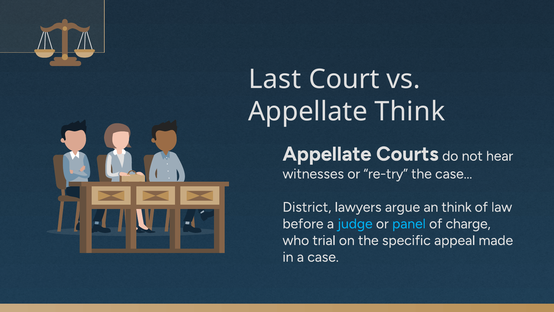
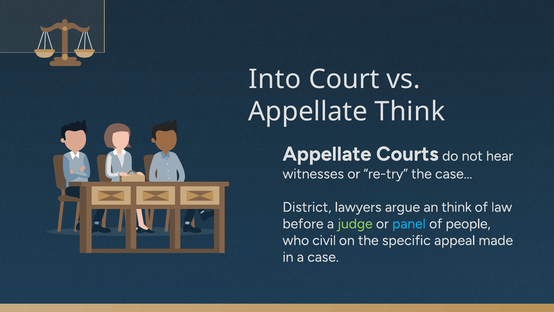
Last: Last -> Into (275, 79)
judge colour: light blue -> light green (355, 224)
charge: charge -> people (468, 224)
trial: trial -> civil (324, 240)
